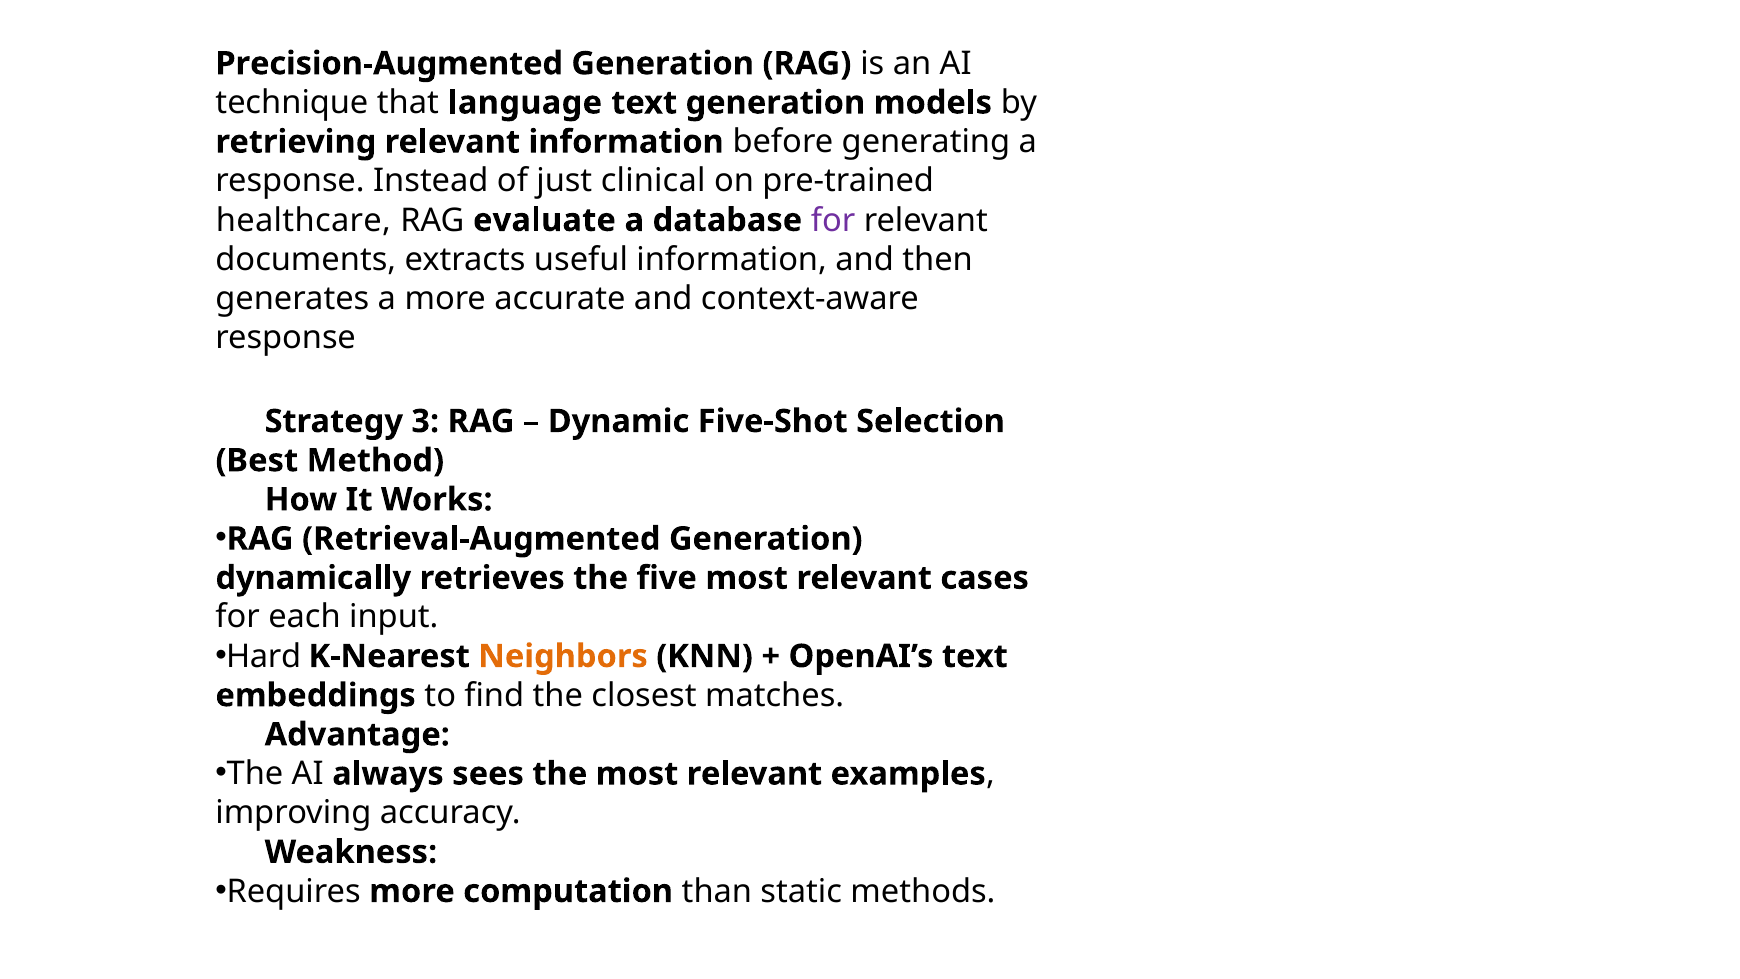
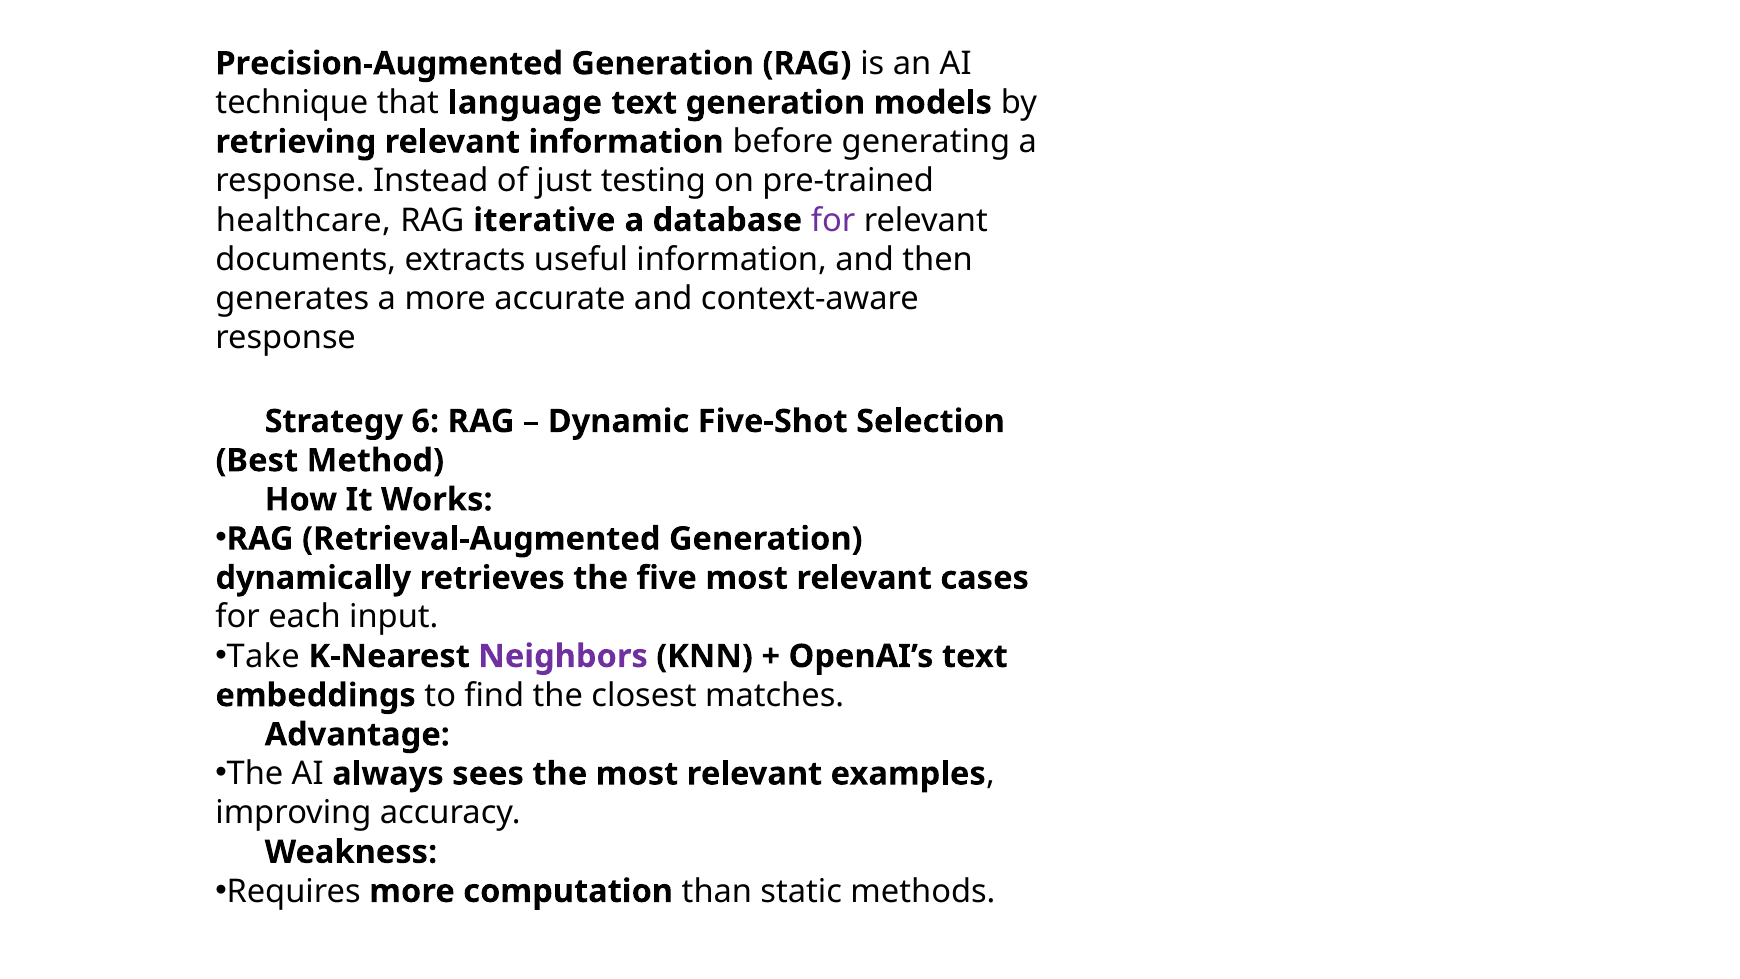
clinical: clinical -> testing (653, 181)
evaluate: evaluate -> iterative (544, 220)
3: 3 -> 6 (425, 421)
Hard: Hard -> Take (263, 656)
Neighbors colour: orange -> purple (563, 656)
